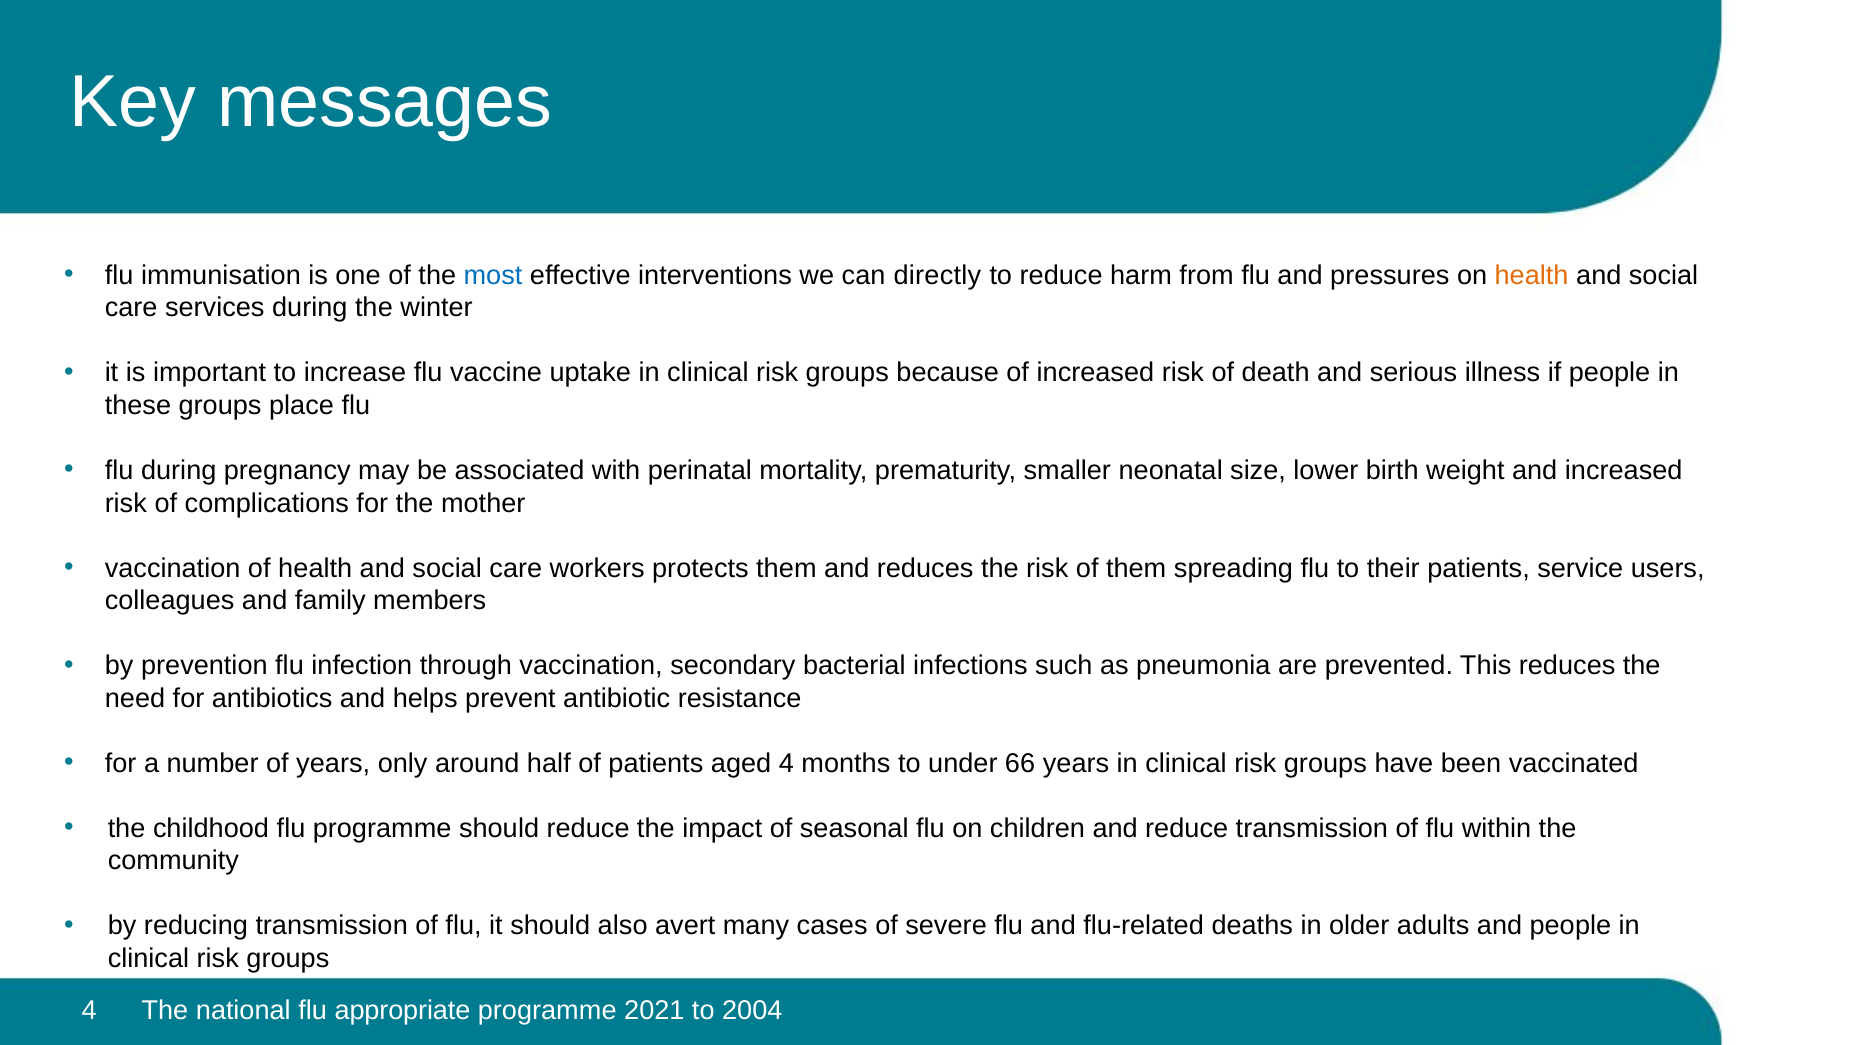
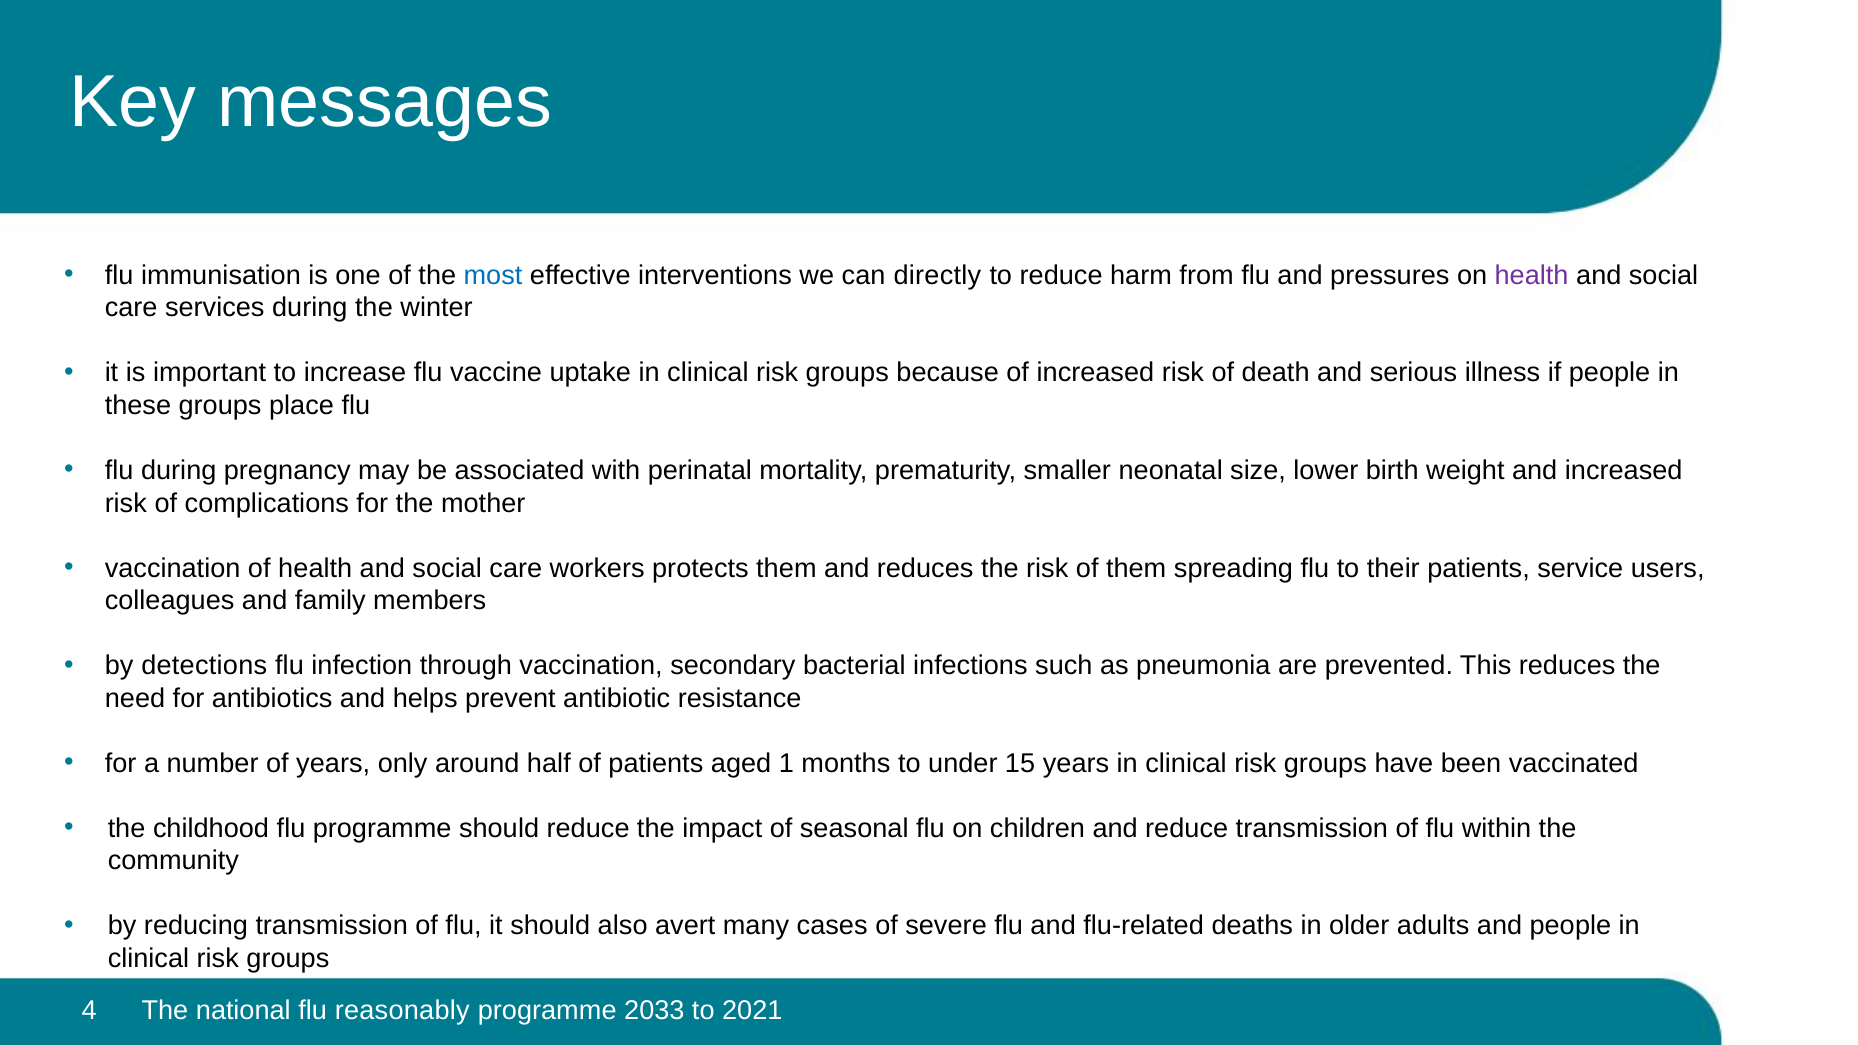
health colour: orange -> purple (1532, 275)
prevention: prevention -> detections (204, 666)
aged 4: 4 -> 1 (786, 763)
66: 66 -> 15 (1020, 763)
appropriate: appropriate -> reasonably (402, 1011)
2021: 2021 -> 2033 (654, 1011)
2004: 2004 -> 2021 (752, 1011)
